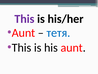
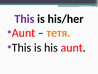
тетя colour: blue -> orange (58, 33)
